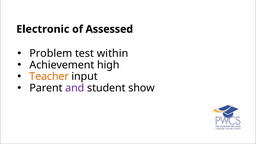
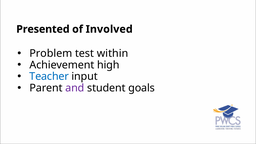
Electronic: Electronic -> Presented (43, 29)
Assessed: Assessed -> Involved (109, 29)
Teacher colour: orange -> blue (49, 76)
show: show -> goals (142, 88)
